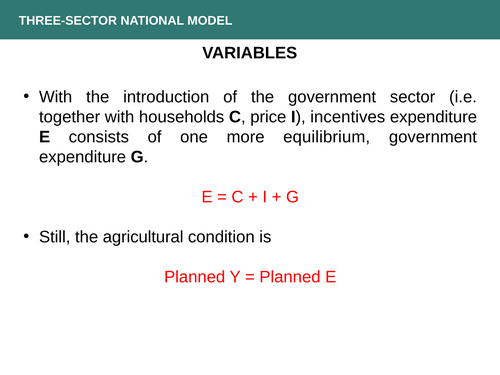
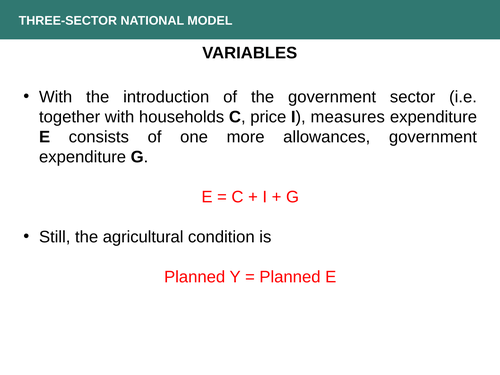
incentives: incentives -> measures (348, 117)
equilibrium: equilibrium -> allowances (327, 137)
